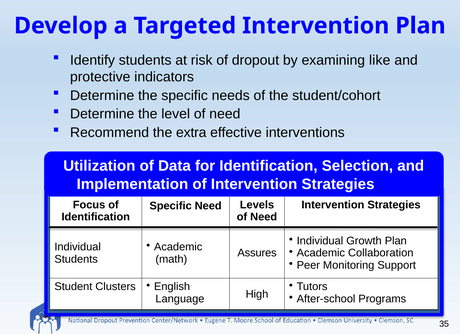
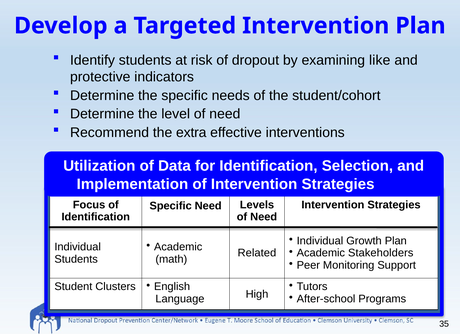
Collaboration: Collaboration -> Stakeholders (381, 253)
Assures: Assures -> Related (257, 253)
